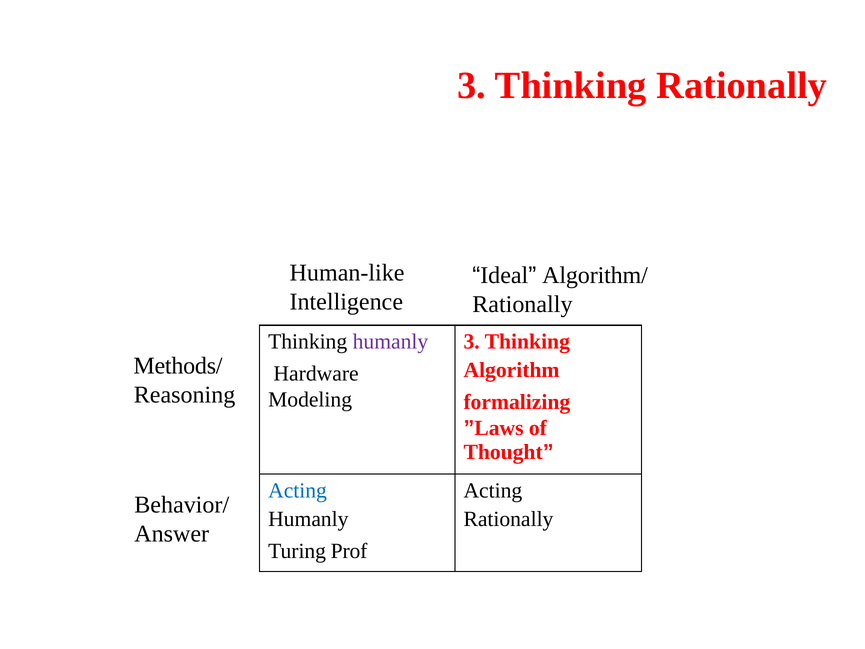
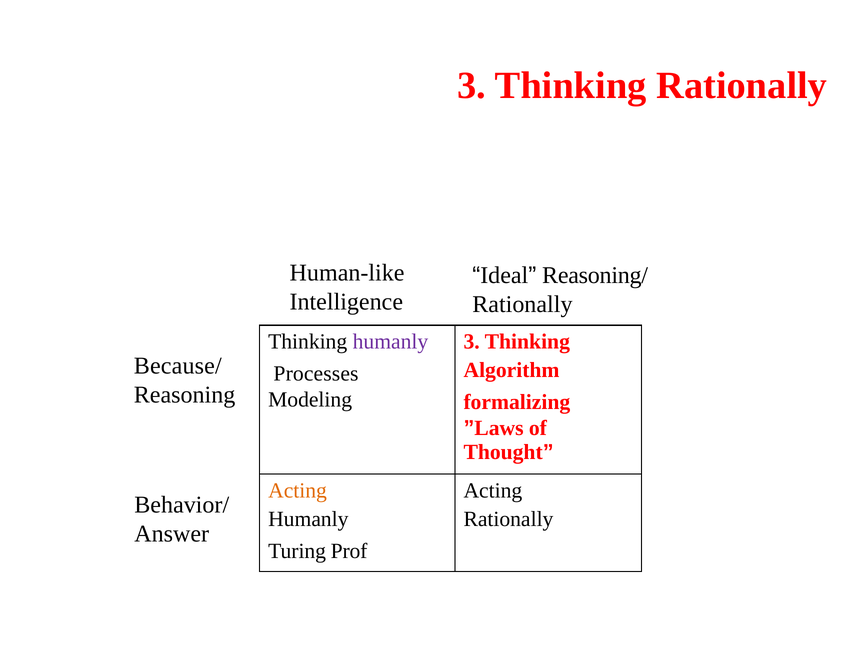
Algorithm/: Algorithm/ -> Reasoning/ (595, 275)
Methods/: Methods/ -> Because/ (178, 366)
Hardware: Hardware -> Processes (316, 374)
Acting colour: blue -> orange (298, 490)
